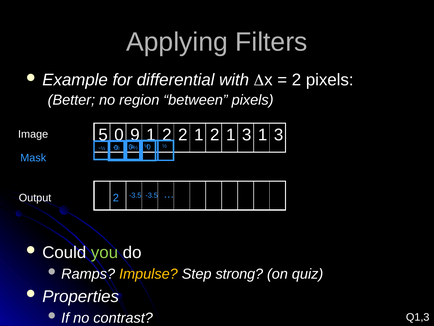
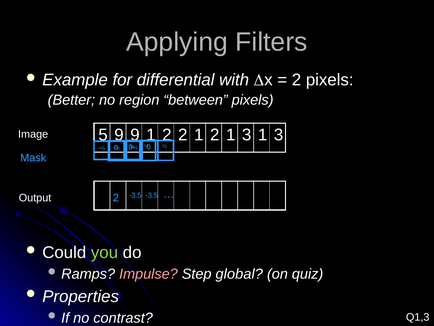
5 0: 0 -> 9 (119, 135)
Impulse colour: yellow -> pink (148, 274)
strong: strong -> global (239, 274)
